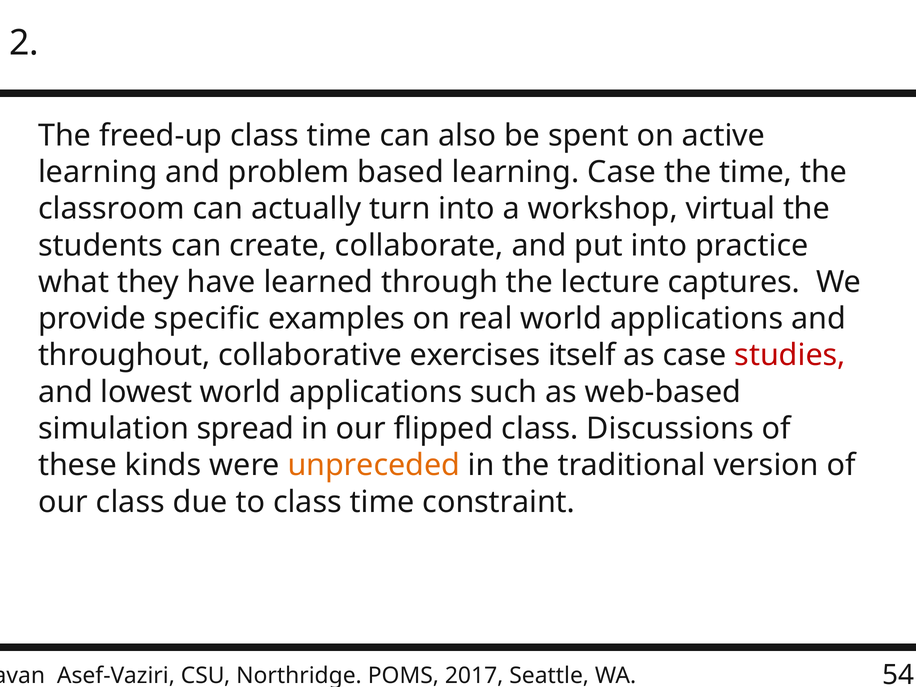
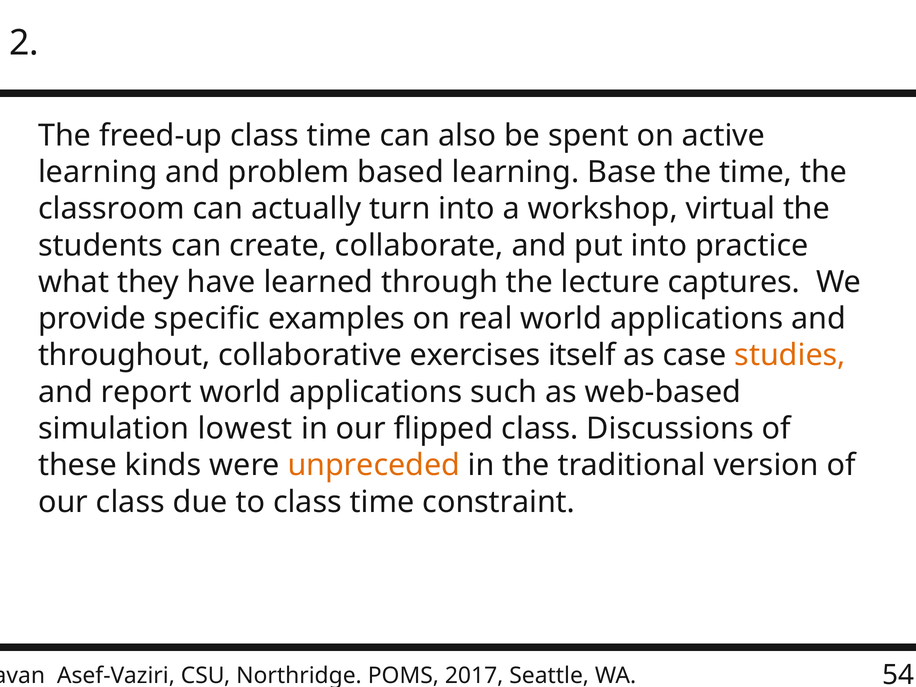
learning Case: Case -> Base (622, 172)
studies colour: red -> orange (790, 355)
lowest: lowest -> report (146, 392)
spread: spread -> lowest (245, 429)
